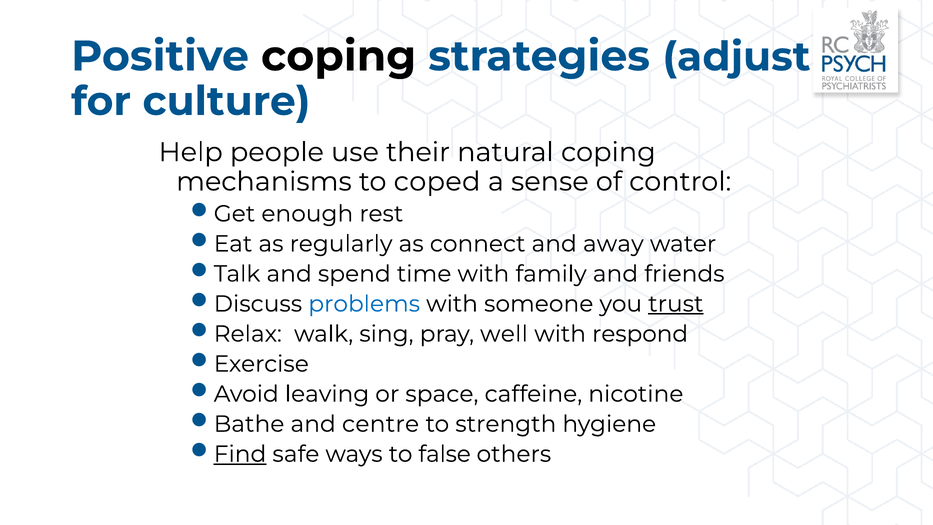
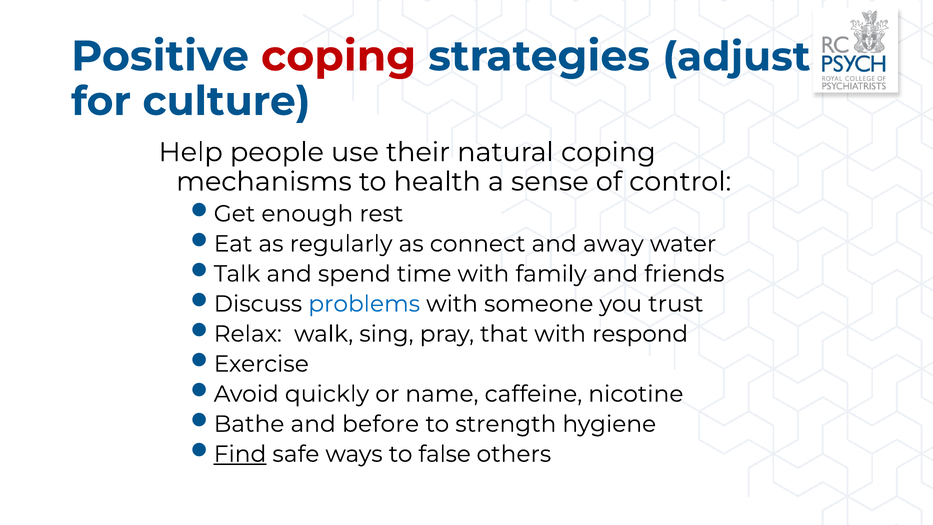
coping colour: black -> red (339, 56)
coped: coped -> health (437, 182)
trust underline: present -> none (676, 304)
well: well -> that (504, 334)
leaving: leaving -> quickly (327, 394)
space: space -> name (442, 394)
centre: centre -> before (381, 424)
